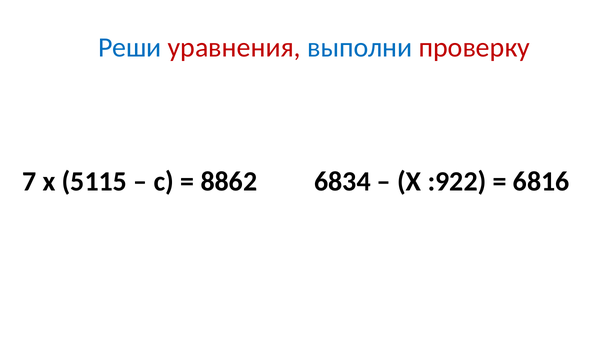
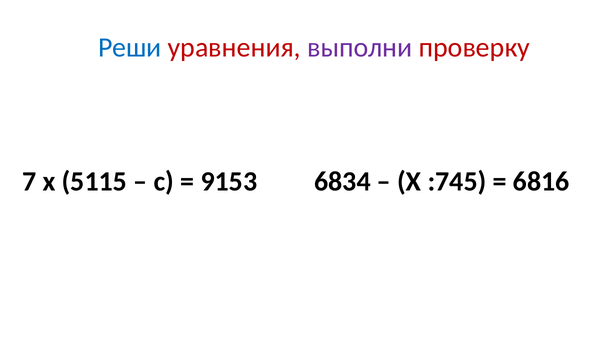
выполни colour: blue -> purple (360, 48)
8862: 8862 -> 9153 (229, 182)
:922: :922 -> :745 (457, 182)
